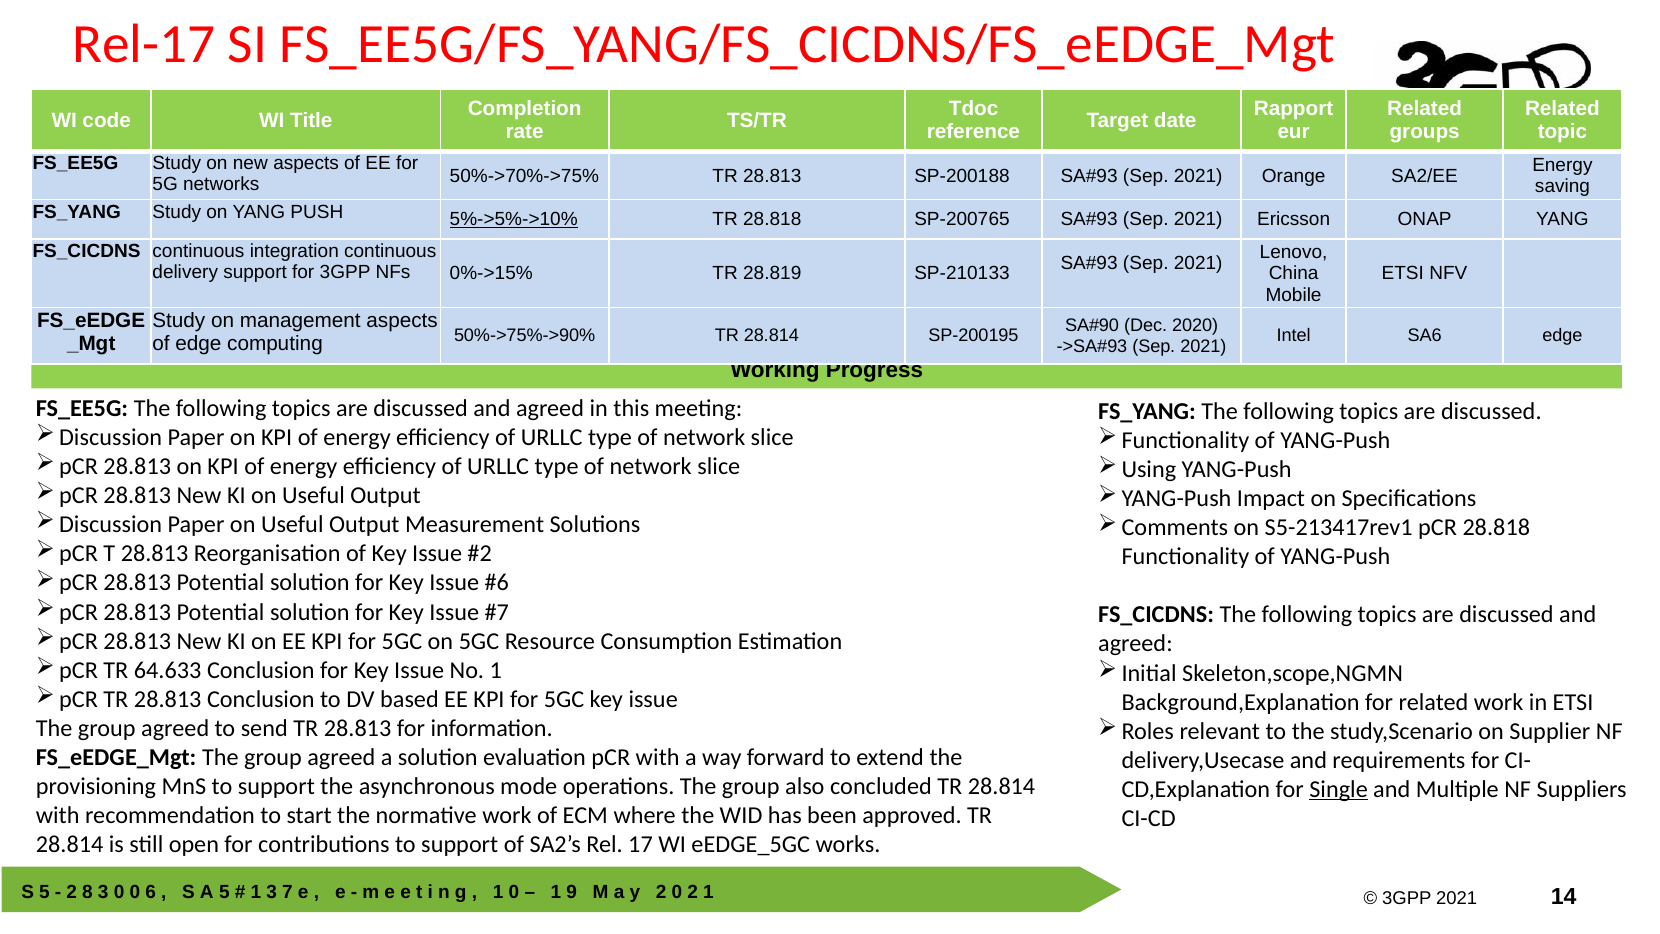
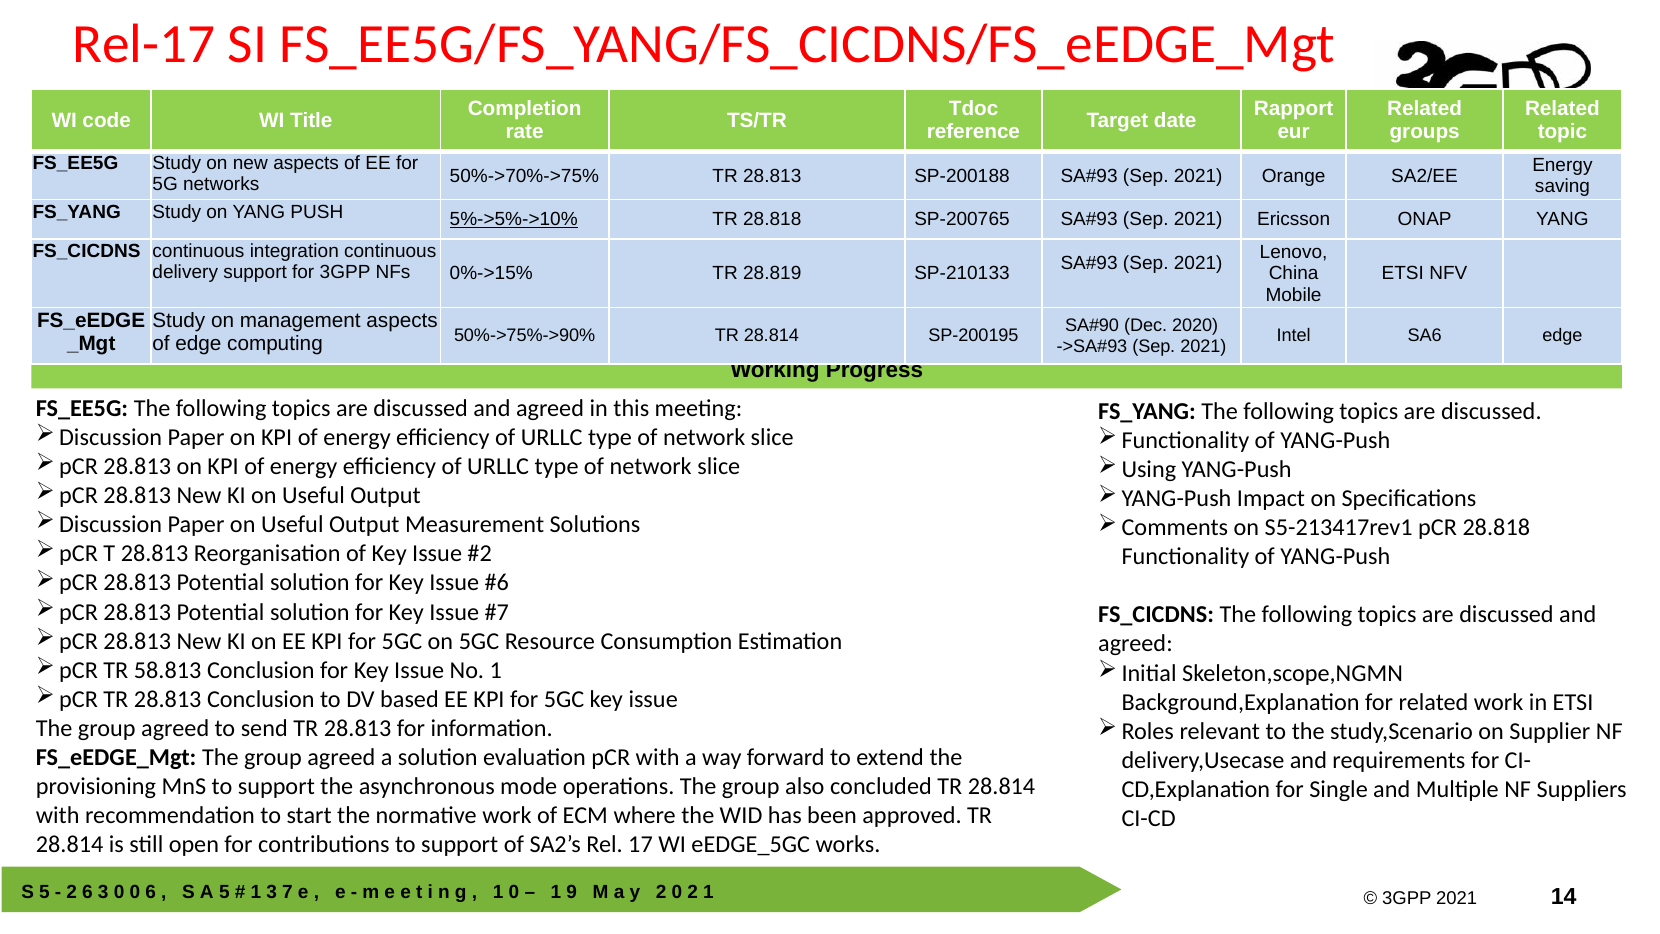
64.633: 64.633 -> 58.813 (168, 670)
Single underline: present -> none (1339, 789)
2 8: 8 -> 6 (88, 892)
